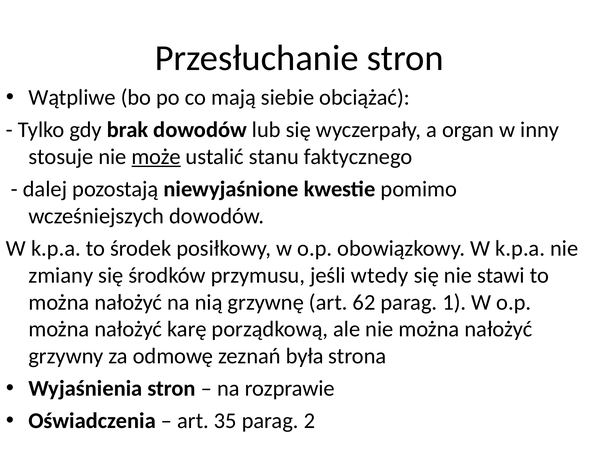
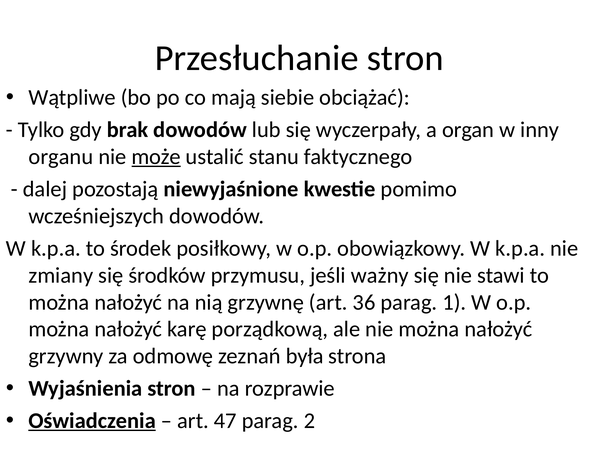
stosuje: stosuje -> organu (61, 157)
wtedy: wtedy -> ważny (380, 275)
62: 62 -> 36 (364, 302)
Oświadczenia underline: none -> present (92, 421)
35: 35 -> 47 (225, 421)
